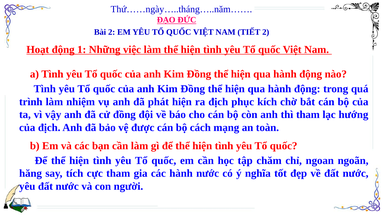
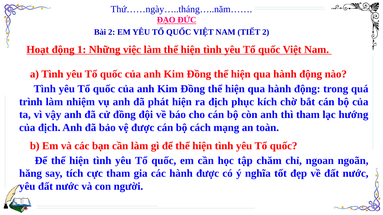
hành nước: nước -> được (208, 174)
